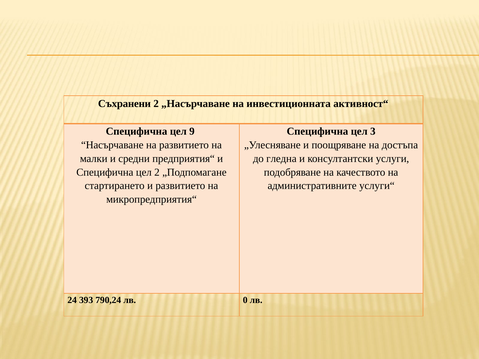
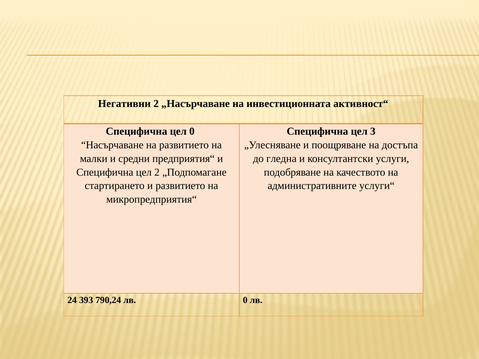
Съхранени: Съхранени -> Негативни (124, 104)
цел 9: 9 -> 0 (192, 131)
